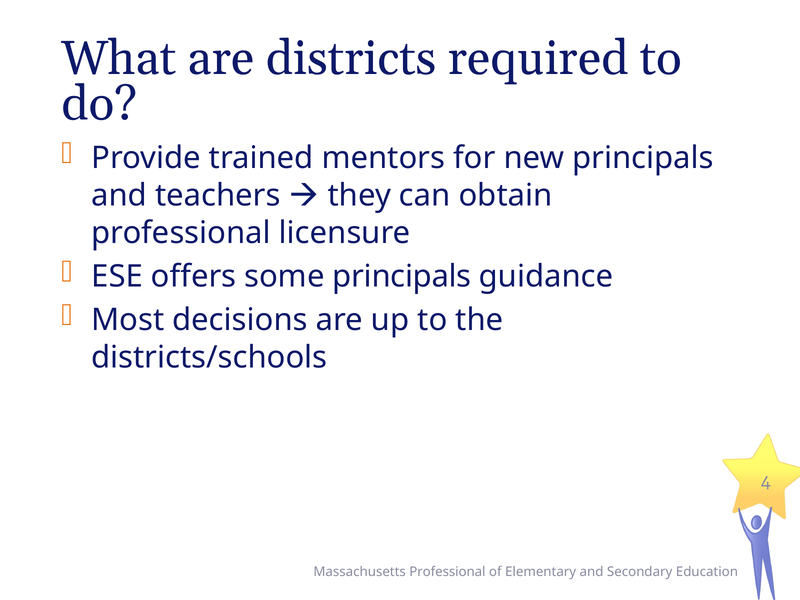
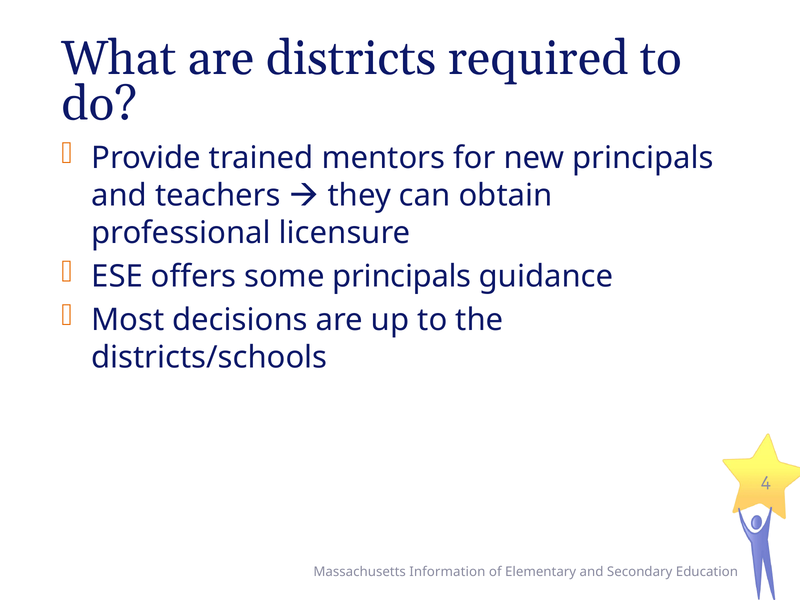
Massachusetts Professional: Professional -> Information (447, 572)
